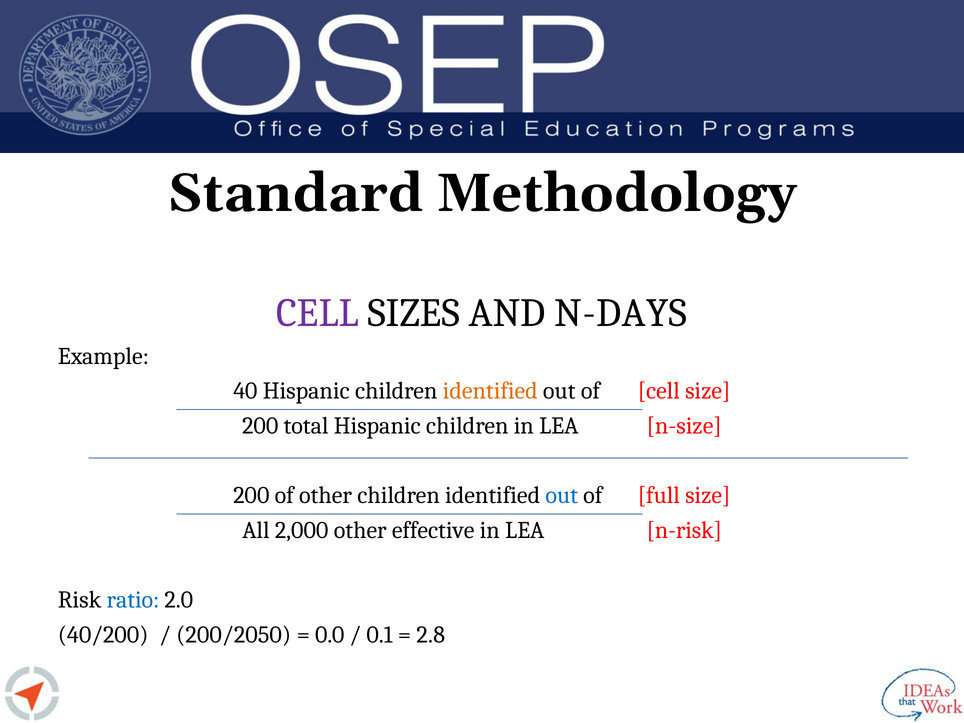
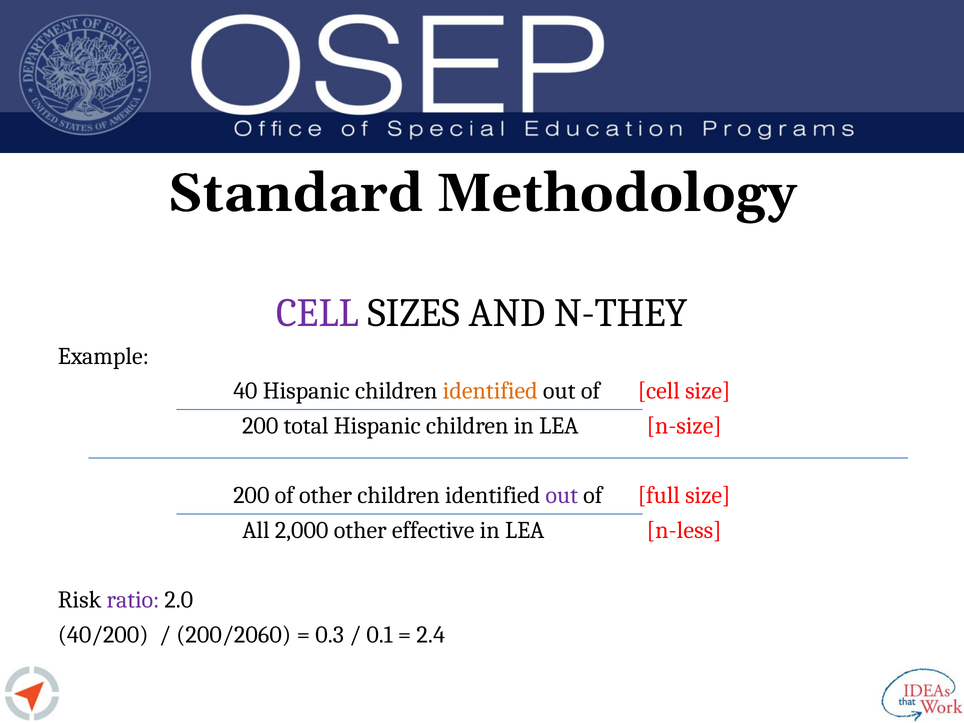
N-DAYS: N-DAYS -> N-THEY (621, 313)
out colour: blue -> purple (562, 495)
n-risk: n-risk -> n-less (684, 530)
ratio colour: blue -> purple (133, 600)
200/2050: 200/2050 -> 200/2060 (234, 635)
0.0: 0.0 -> 0.3 (330, 635)
2.8: 2.8 -> 2.4 (431, 635)
